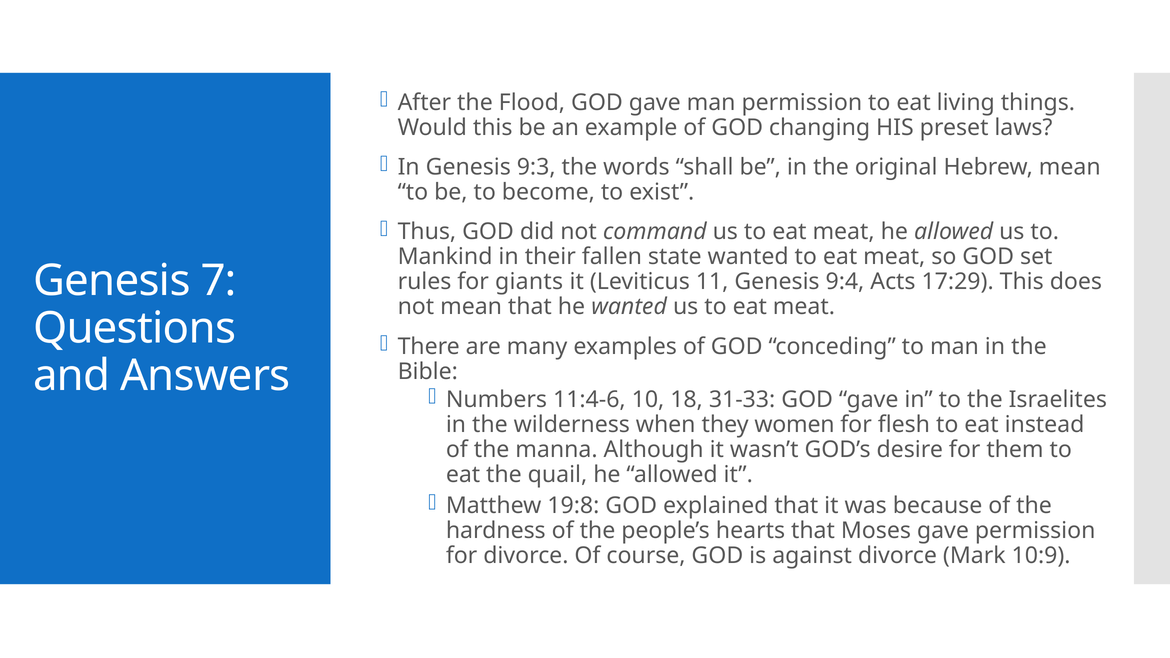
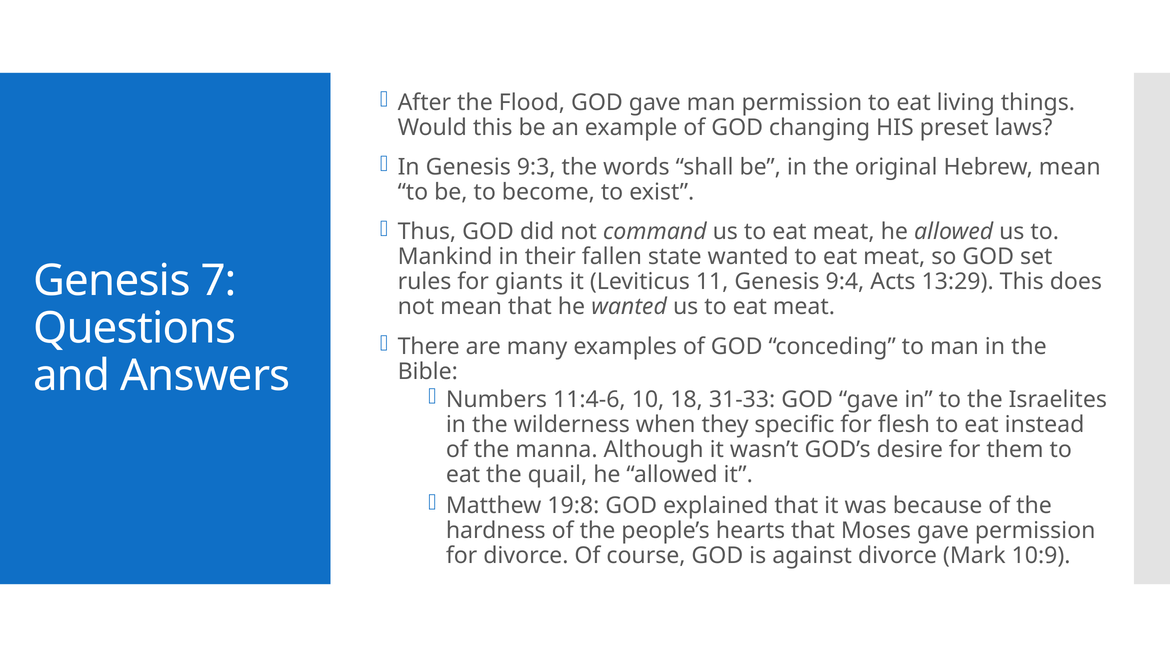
17:29: 17:29 -> 13:29 (958, 282)
women: women -> specific (794, 425)
